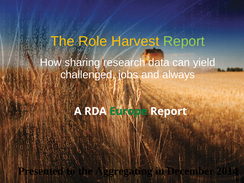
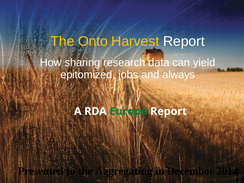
Role: Role -> Onto (93, 41)
Report colour: light green -> white (184, 41)
challenged: challenged -> epitomized (88, 75)
